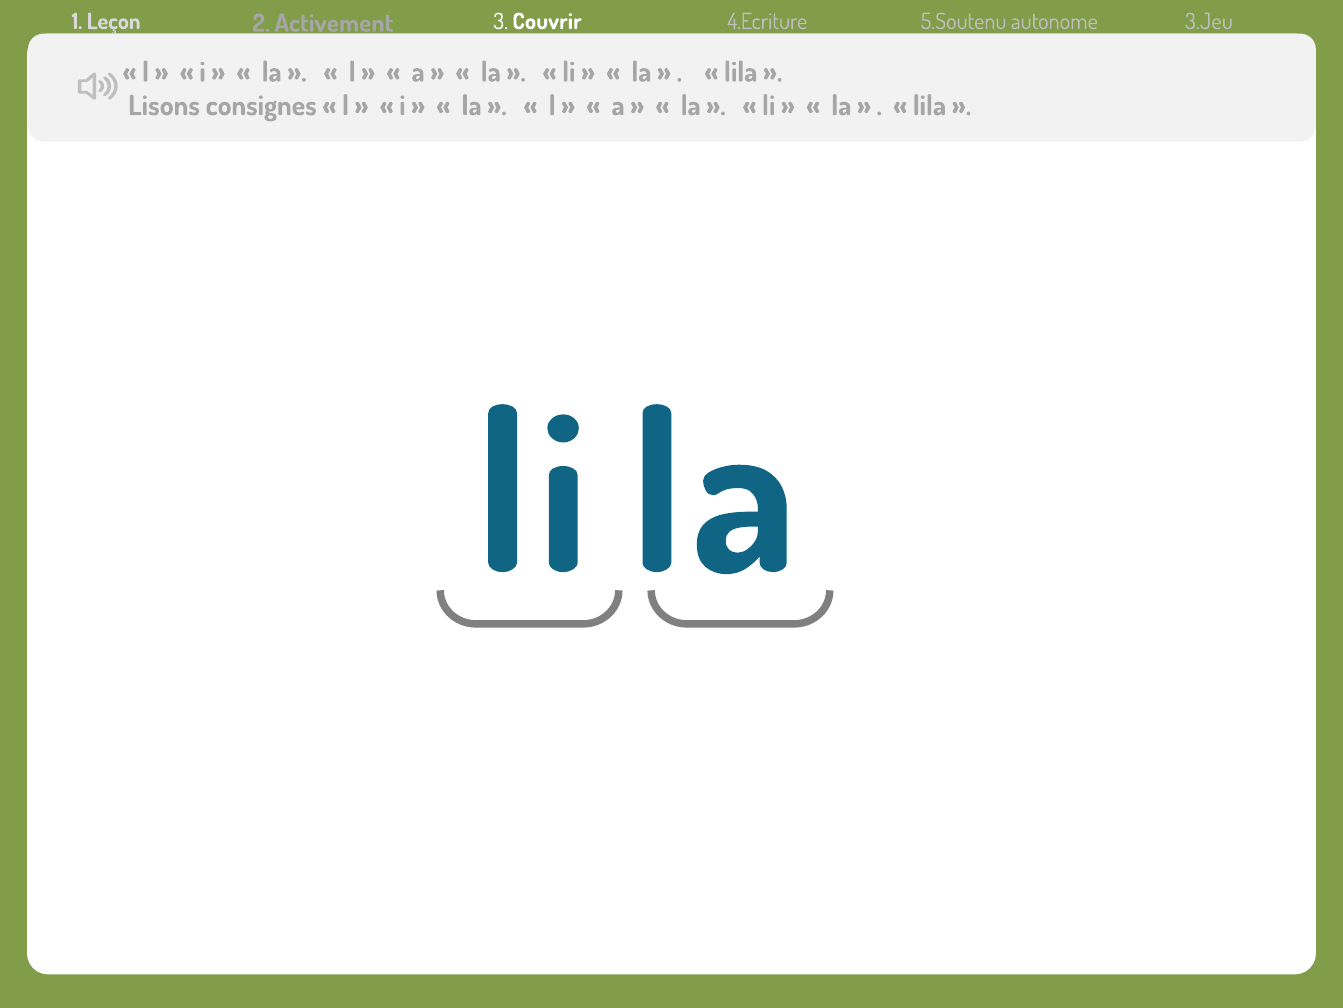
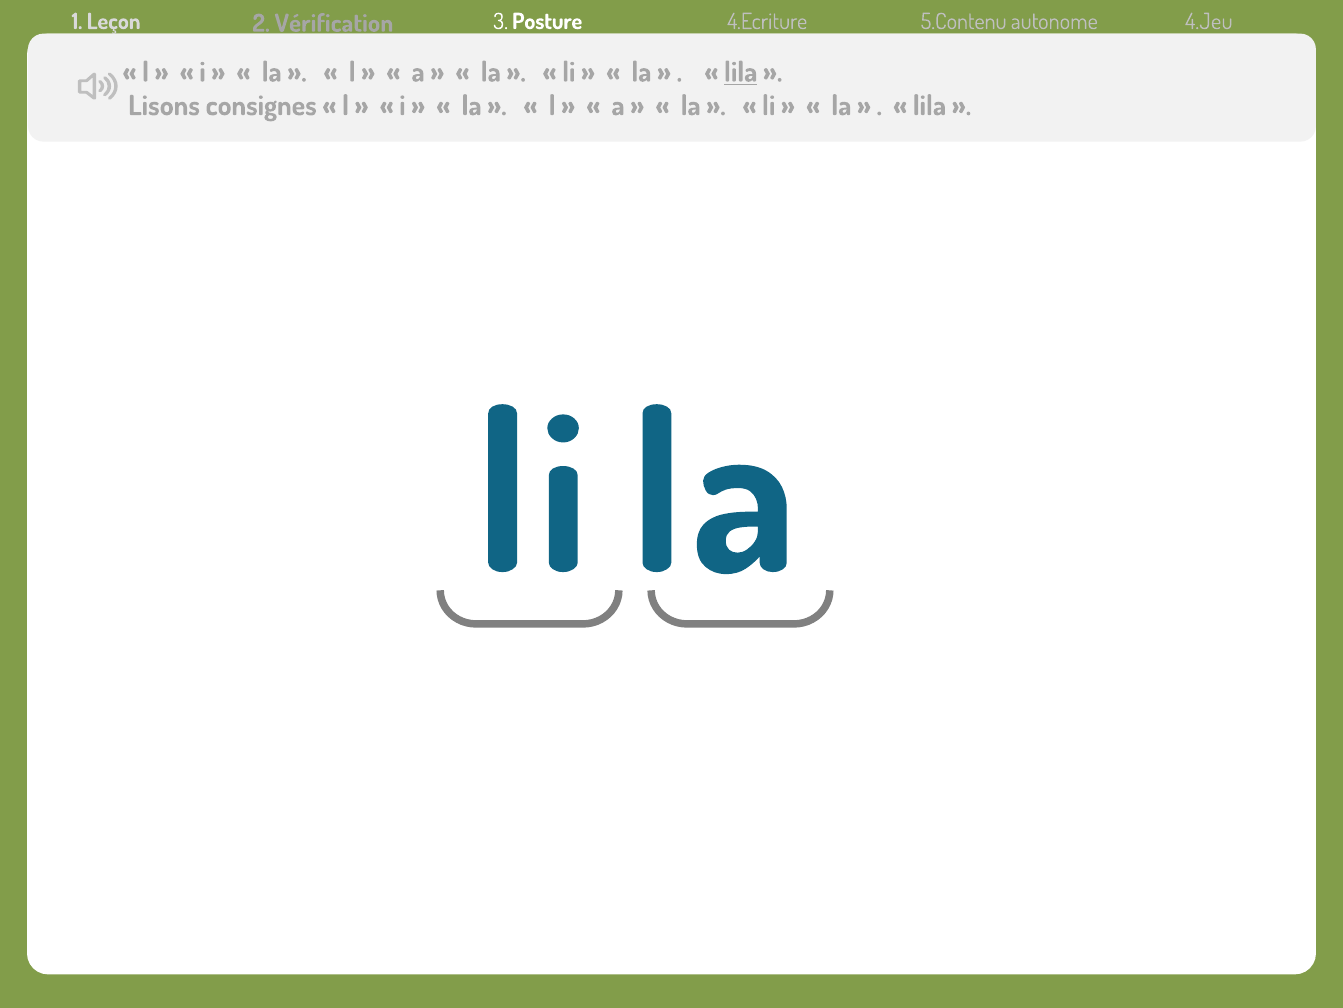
Activement: Activement -> Vérification (334, 24)
Couvrir: Couvrir -> Posture (547, 22)
5.Soutenu: 5.Soutenu -> 5.Contenu (964, 22)
3.Jeu: 3.Jeu -> 4.Jeu (1209, 22)
lila underline: none -> present (741, 72)
